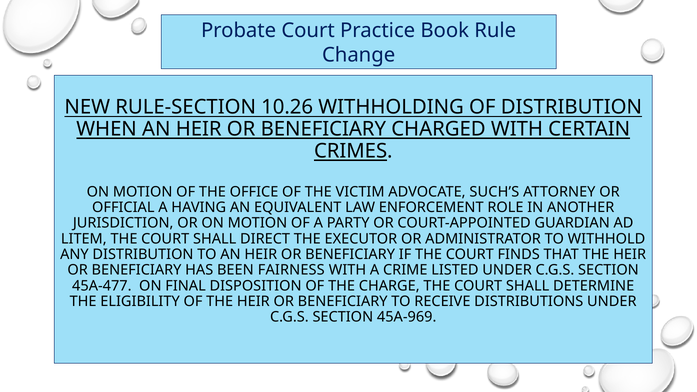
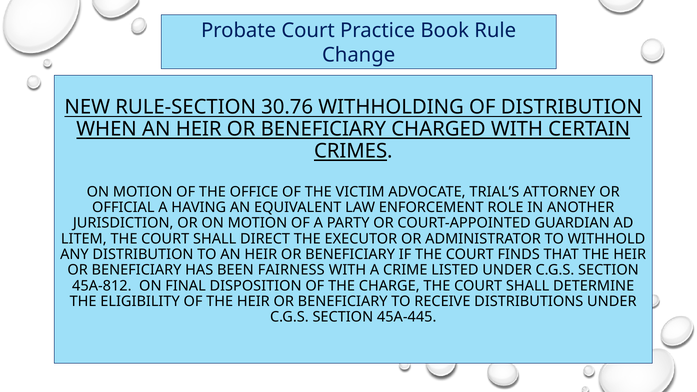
10.26: 10.26 -> 30.76 (287, 107)
SUCH’S: SUCH’S -> TRIAL’S (494, 192)
45A-477: 45A-477 -> 45A-812 (102, 286)
45A-969: 45A-969 -> 45A-445 (407, 317)
